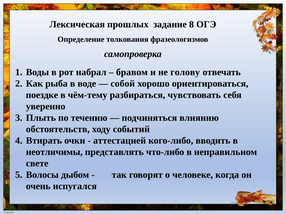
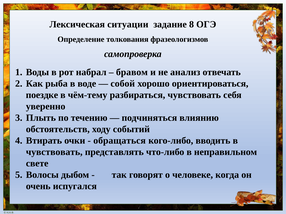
прошлых: прошлых -> ситуации (128, 24)
голову: голову -> анализ (185, 72)
аттестацией: аттестацией -> обращаться (120, 141)
неотличимы: неотличимы -> чувствовать (54, 152)
